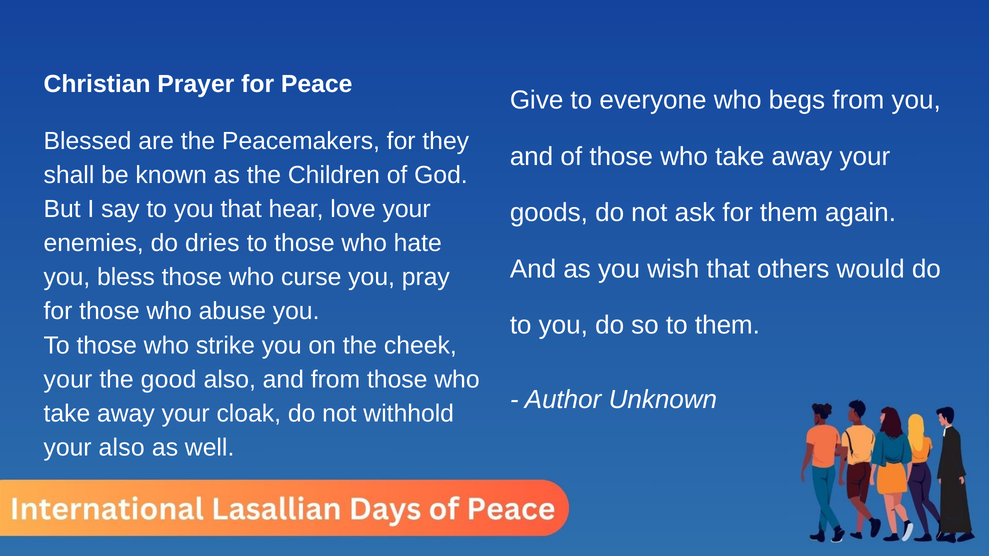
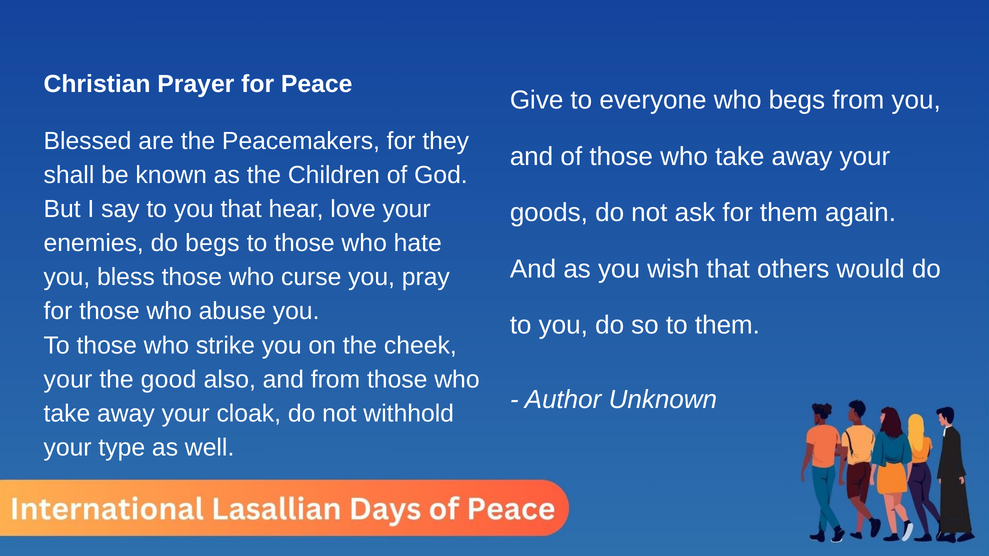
do dries: dries -> begs (212, 243)
your also: also -> type (122, 448)
